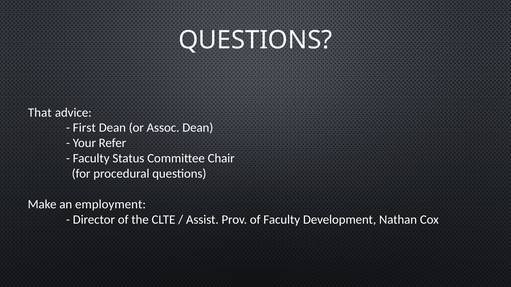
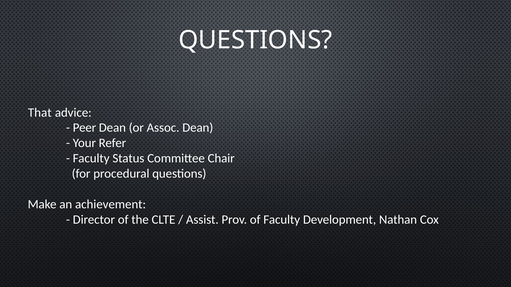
First: First -> Peer (84, 128)
employment: employment -> achievement (111, 205)
